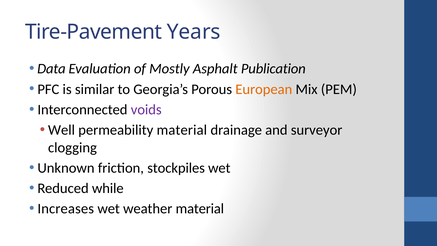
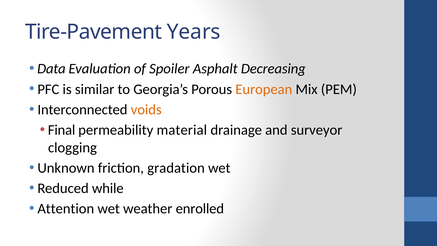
Mostly: Mostly -> Spoiler (169, 69)
Publication: Publication -> Decreasing (273, 69)
voids colour: purple -> orange (146, 110)
Well: Well -> Final (62, 130)
stockpiles: stockpiles -> gradation (176, 168)
Increases: Increases -> Attention (66, 209)
weather material: material -> enrolled (200, 209)
